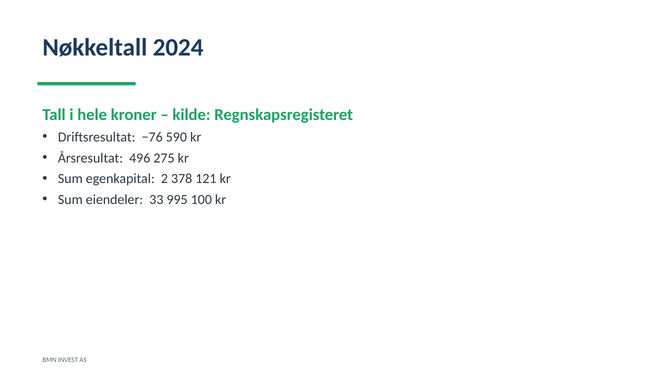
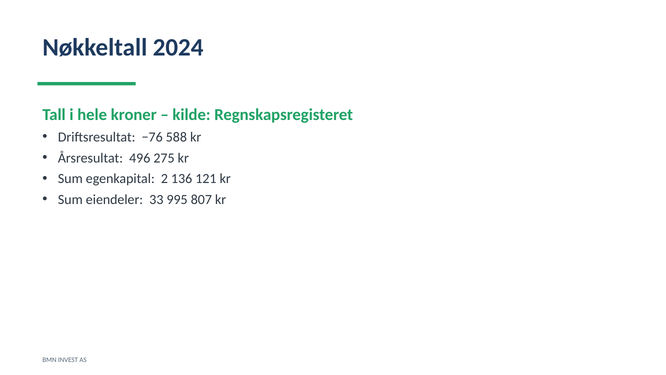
590: 590 -> 588 (176, 137)
378: 378 -> 136 (182, 179)
100: 100 -> 807 (201, 199)
